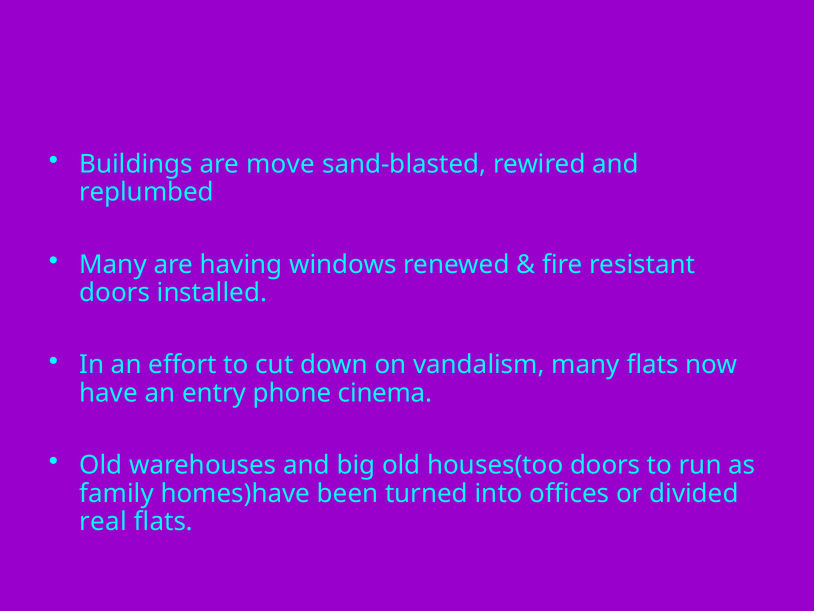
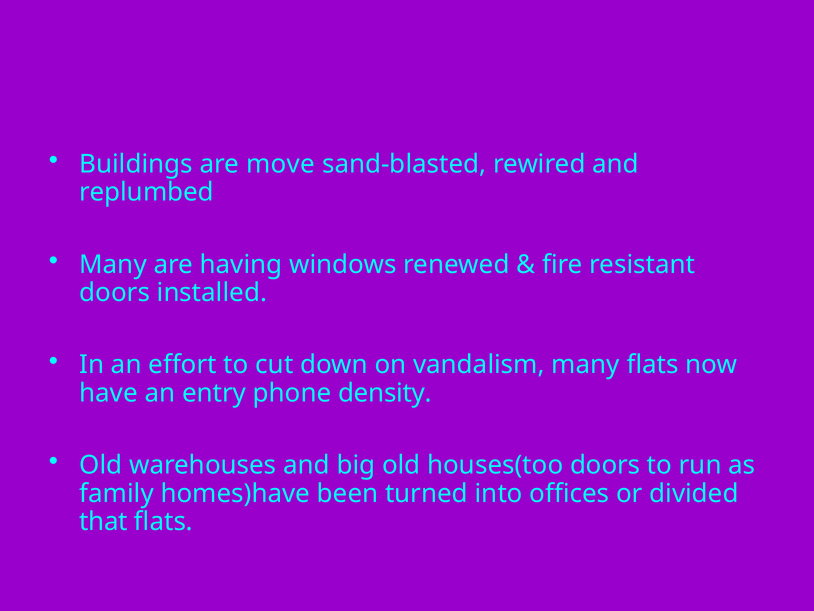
cinema: cinema -> density (385, 393)
real: real -> that (103, 521)
